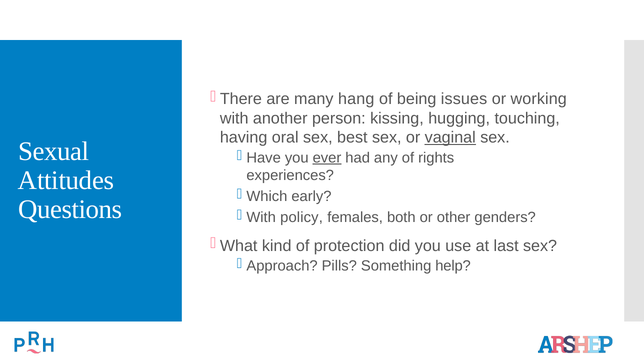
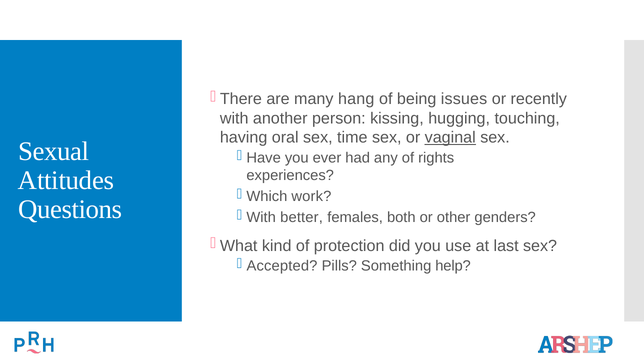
working: working -> recently (539, 99)
best: best -> time (352, 138)
ever underline: present -> none (327, 158)
early: early -> work (311, 197)
policy: policy -> better (302, 218)
Approach: Approach -> Accepted (282, 266)
